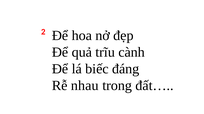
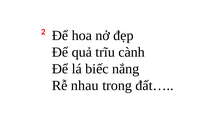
đáng: đáng -> nắng (126, 69)
